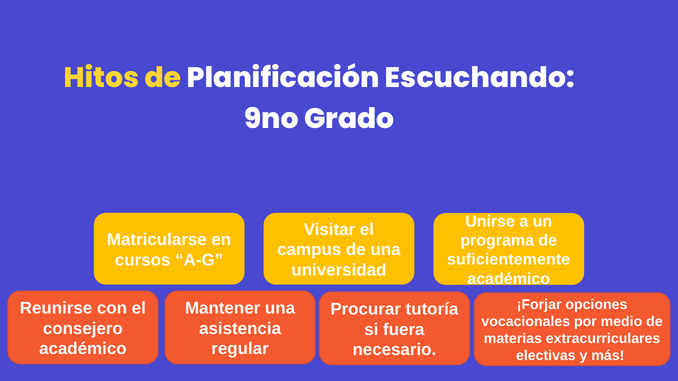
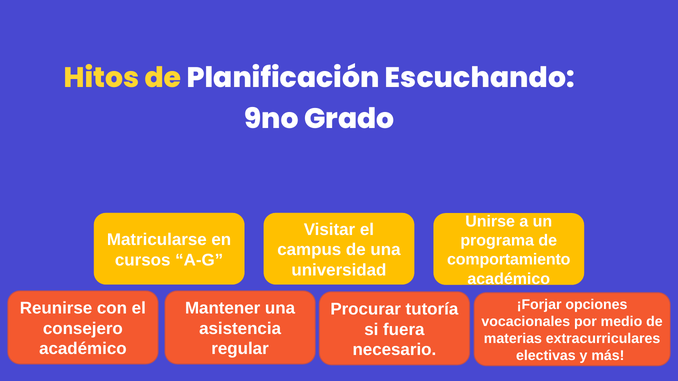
suficientemente: suficientemente -> comportamiento (509, 260)
